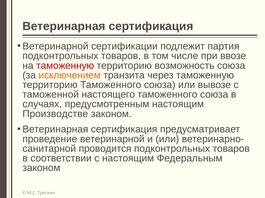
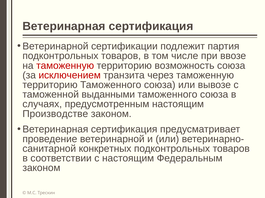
исключением colour: orange -> red (70, 75)
настоящего: настоящего -> выданными (108, 95)
проводится: проводится -> конкретных (105, 149)
